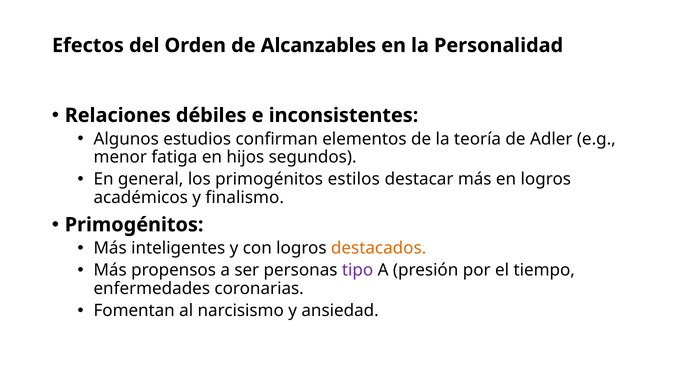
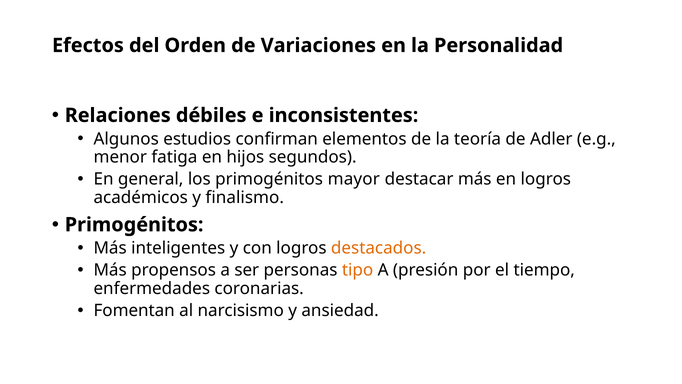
Alcanzables: Alcanzables -> Variaciones (318, 45)
estilos: estilos -> mayor (354, 179)
tipo colour: purple -> orange (358, 270)
